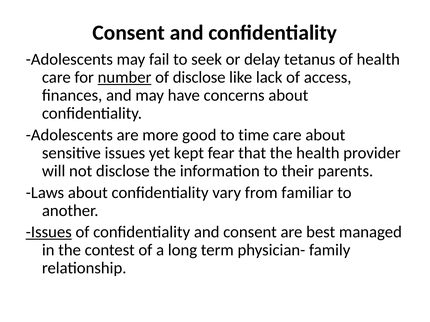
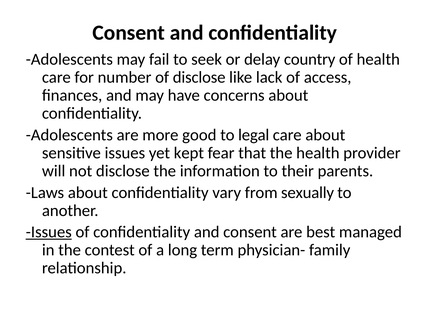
tetanus: tetanus -> country (310, 59)
number underline: present -> none (125, 78)
time: time -> legal (254, 135)
familiar: familiar -> sexually (308, 193)
